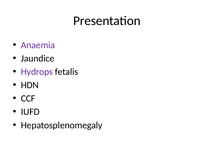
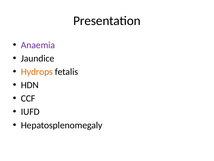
Hydrops colour: purple -> orange (37, 72)
